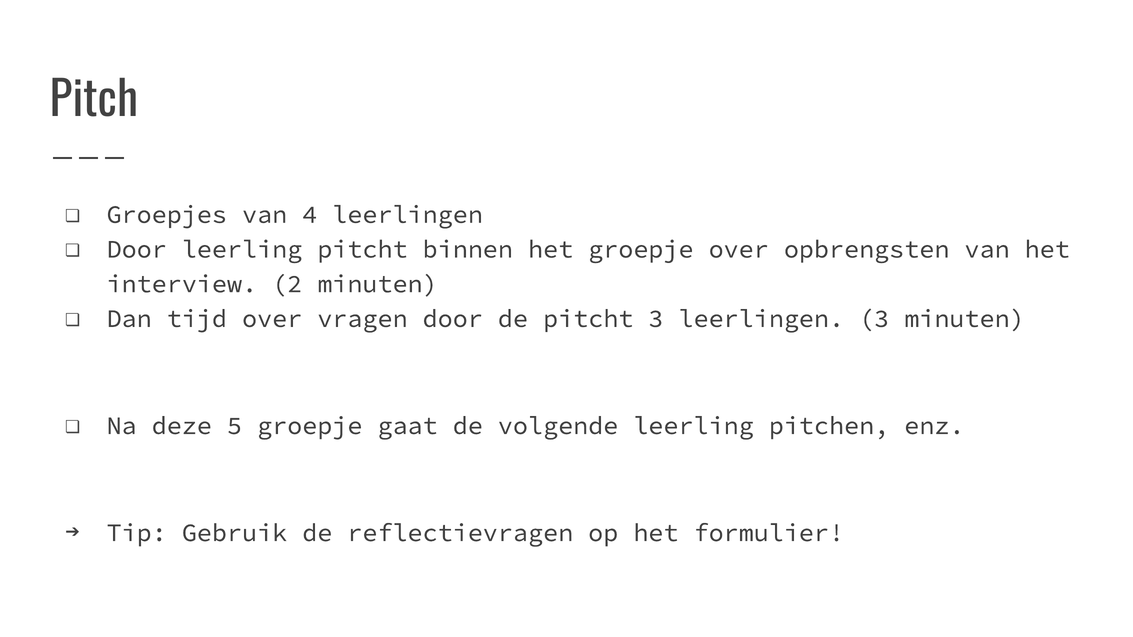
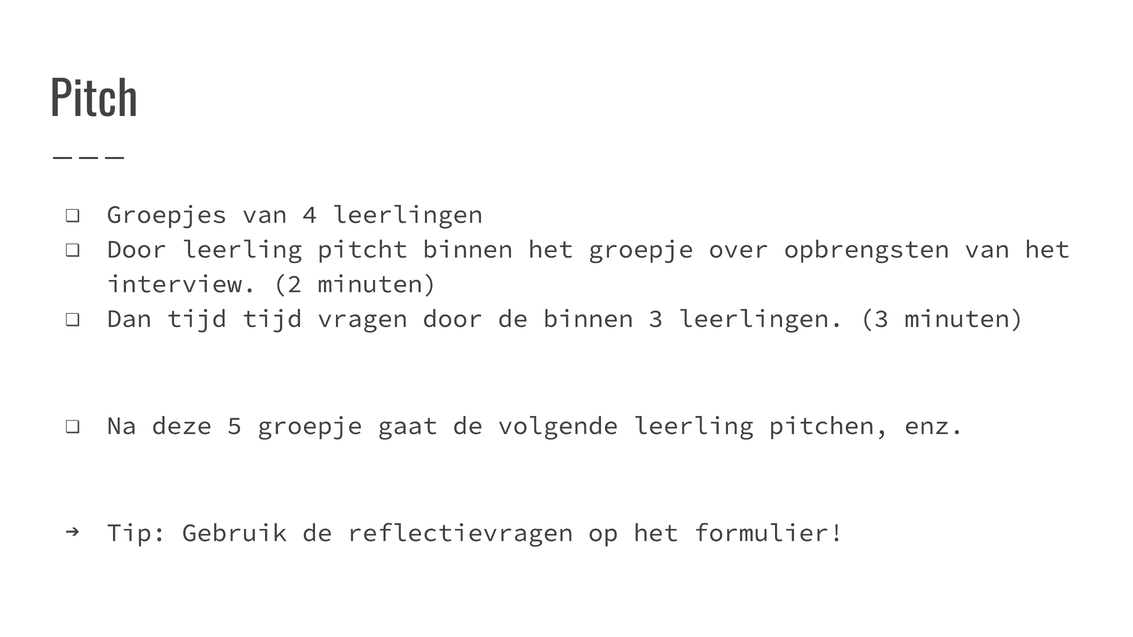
tijd over: over -> tijd (272, 319)
de pitcht: pitcht -> binnen (588, 319)
